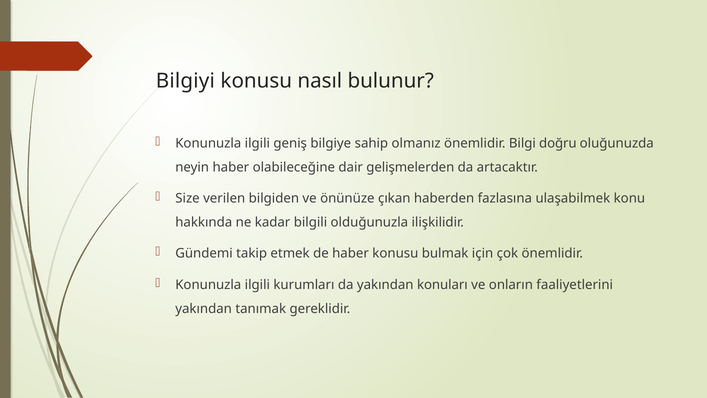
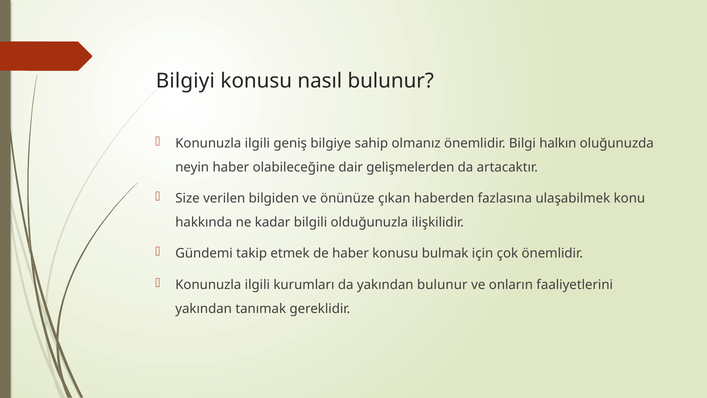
doğru: doğru -> halkın (558, 143)
yakından konuları: konuları -> bulunur (442, 285)
